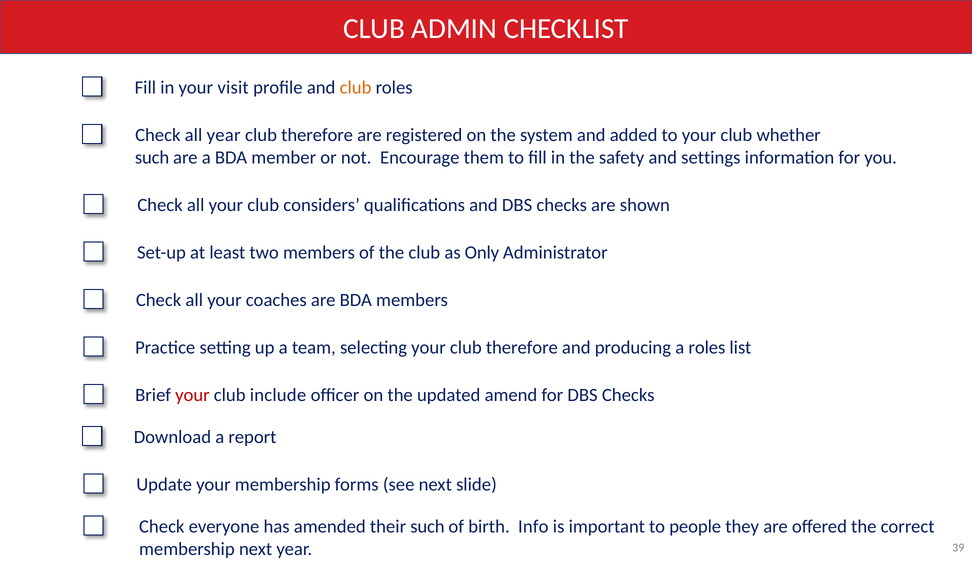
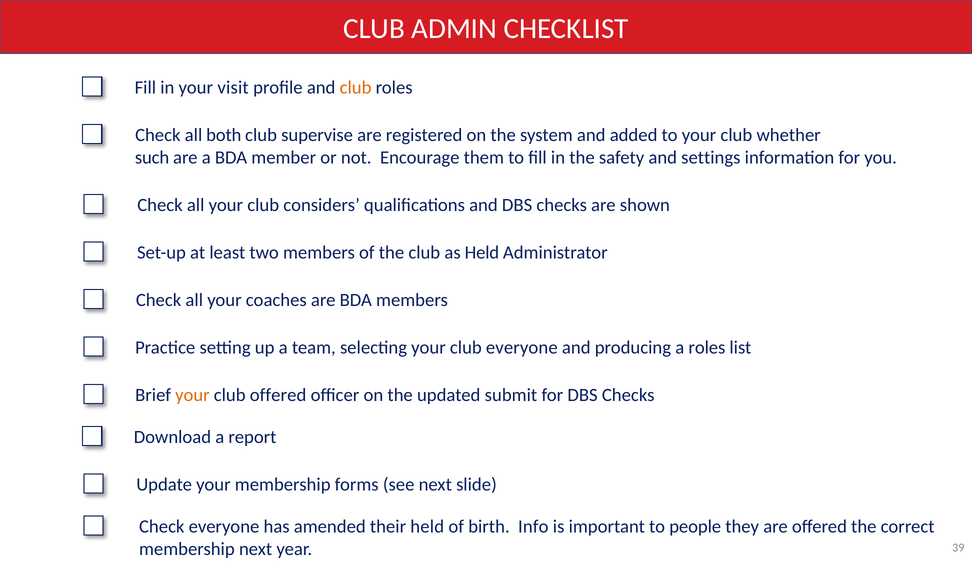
all year: year -> both (224, 135)
therefore: therefore -> supervise (317, 135)
as Only: Only -> Held (482, 253)
your club therefore: therefore -> everyone (522, 348)
your colour: red -> orange (192, 395)
club include: include -> offered (278, 395)
amend: amend -> submit (511, 395)
their such: such -> held (427, 527)
